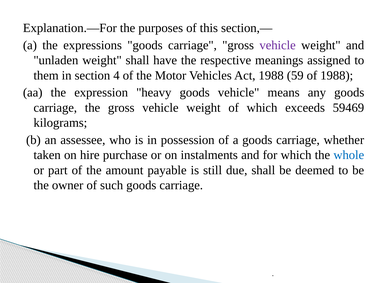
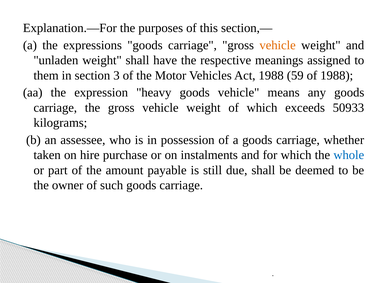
vehicle colour: purple -> orange (278, 45)
4: 4 -> 3 (116, 75)
59469: 59469 -> 50933 (348, 108)
